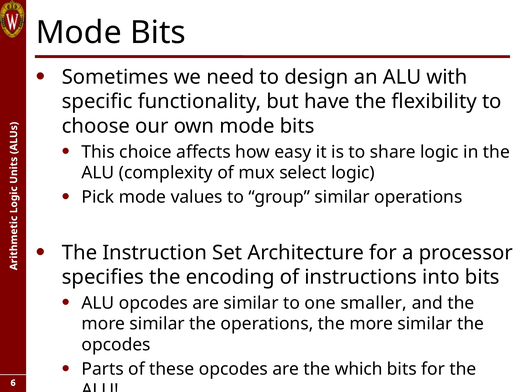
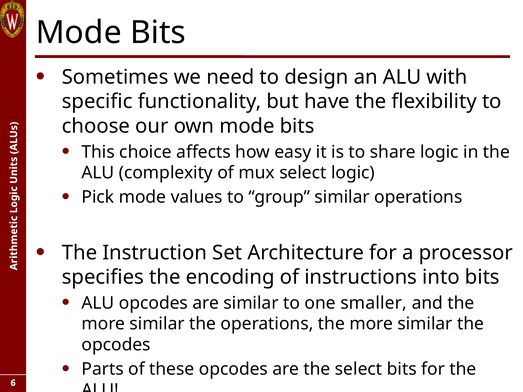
the which: which -> select (359, 369)
